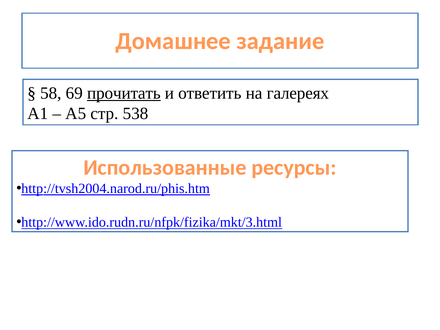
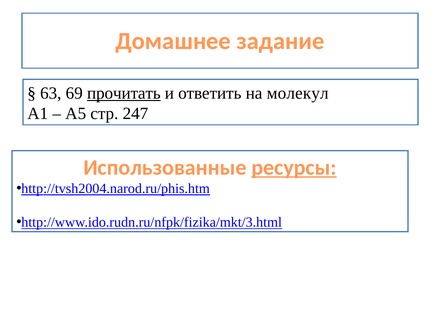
58: 58 -> 63 (51, 93)
галереях: галереях -> молекул (298, 93)
538: 538 -> 247 (135, 114)
ресурсы underline: none -> present (294, 168)
